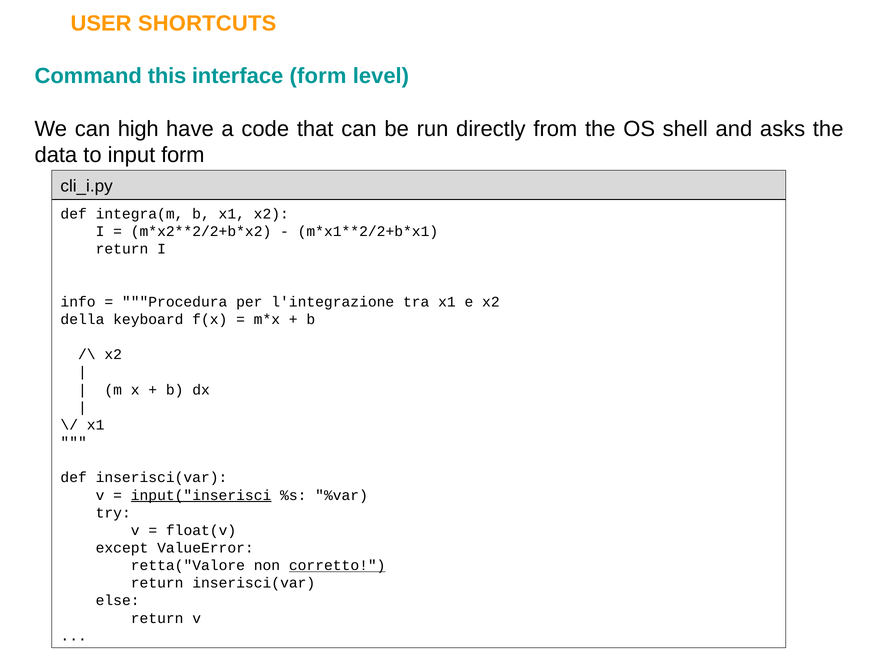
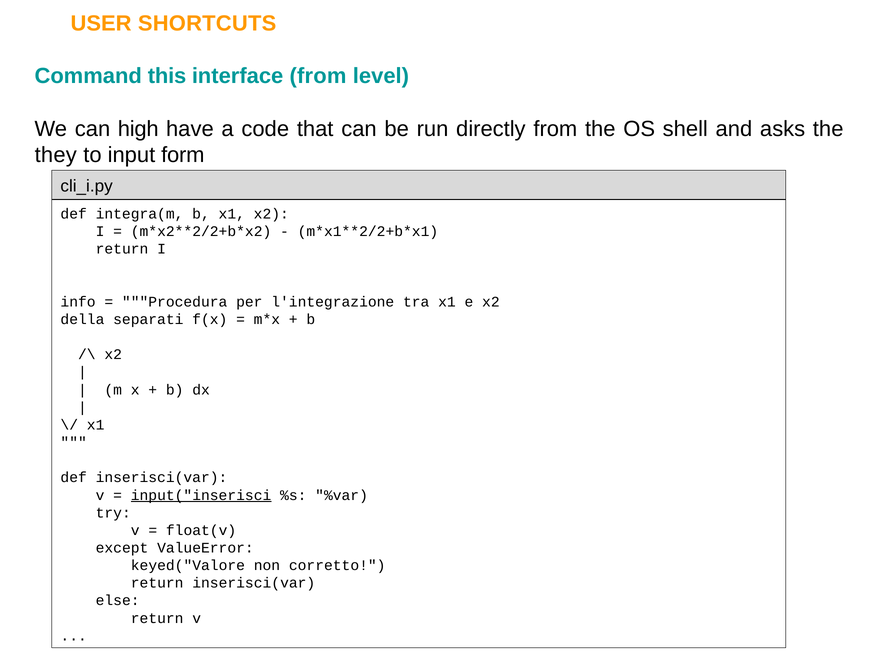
interface form: form -> from (318, 76)
data: data -> they (56, 155)
keyboard: keyboard -> separati (148, 320)
retta("Valore: retta("Valore -> keyed("Valore (188, 566)
corretto underline: present -> none (337, 566)
